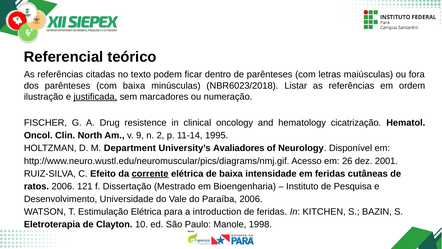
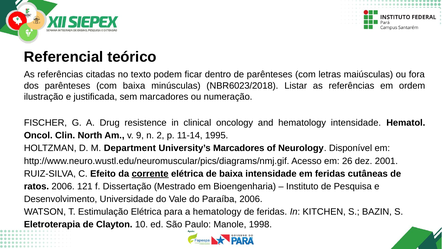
justificada underline: present -> none (95, 97)
hematology cicatrização: cicatrização -> intensidade (356, 123)
University’s Avaliadores: Avaliadores -> Marcadores (239, 148)
a introduction: introduction -> hematology (217, 212)
